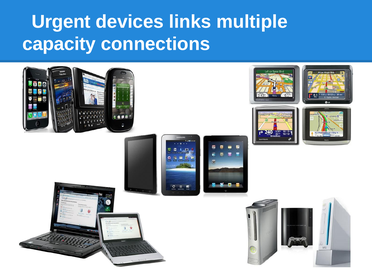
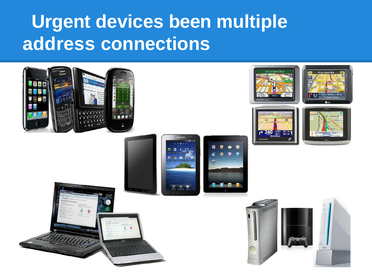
links: links -> been (190, 22)
capacity: capacity -> address (59, 44)
